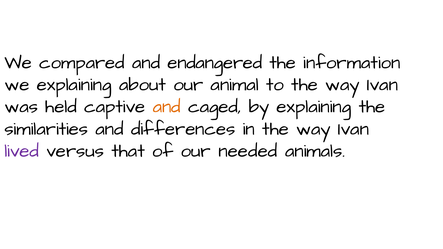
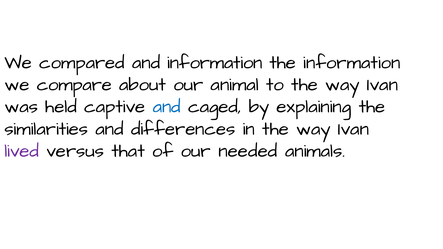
and endangered: endangered -> information (215, 62)
we explaining: explaining -> compare (74, 84)
and colour: orange -> blue (167, 107)
